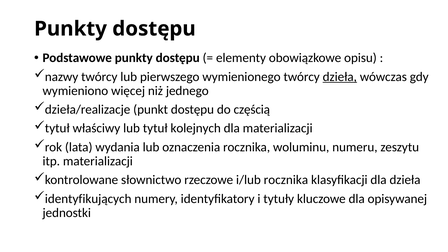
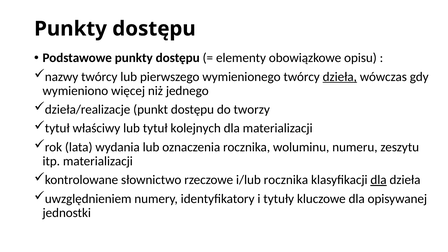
częścią: częścią -> tworzy (252, 110)
dla underline: none -> present (379, 180)
identyfikujących: identyfikujących -> uwzględnieniem (88, 199)
